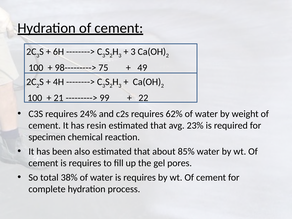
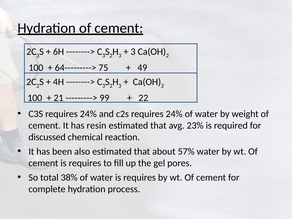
98--------->: 98---------> -> 64---------> (76, 68)
c2s requires 62%: 62% -> 24% (174, 114)
specimen: specimen -> discussed (47, 137)
85%: 85% -> 57% (186, 151)
